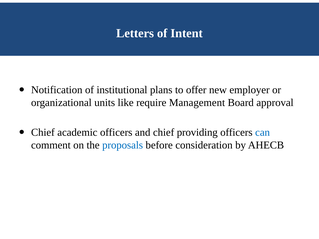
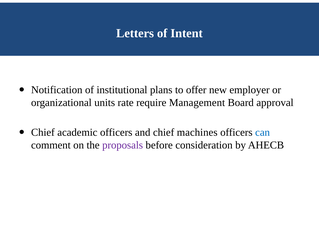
like: like -> rate (126, 103)
providing: providing -> machines (197, 133)
proposals colour: blue -> purple (123, 145)
